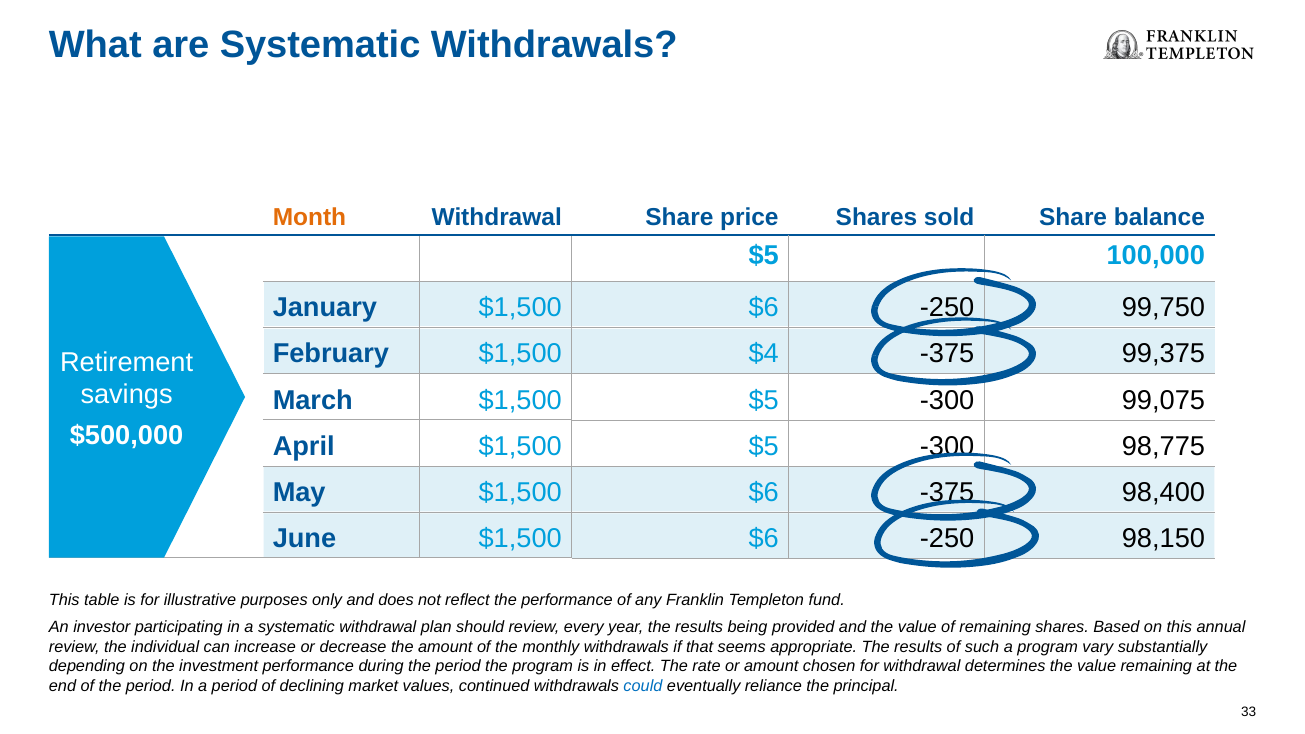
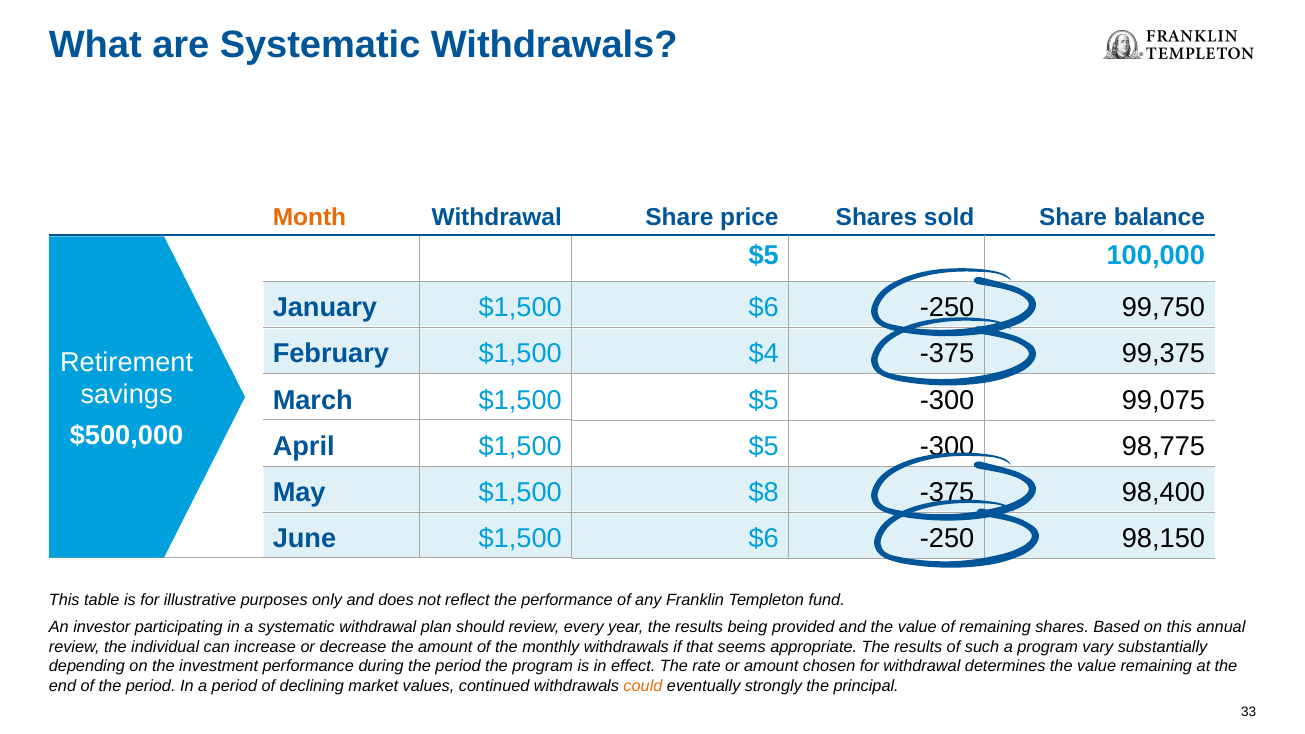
$6: $6 -> $8 (764, 493)
could colour: blue -> orange (643, 686)
reliance: reliance -> strongly (773, 686)
